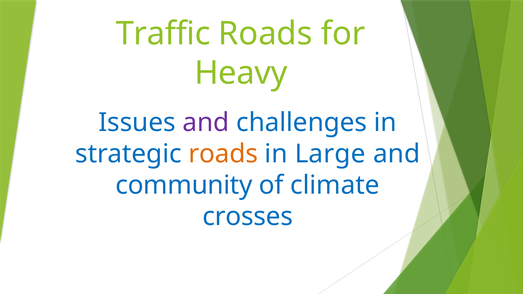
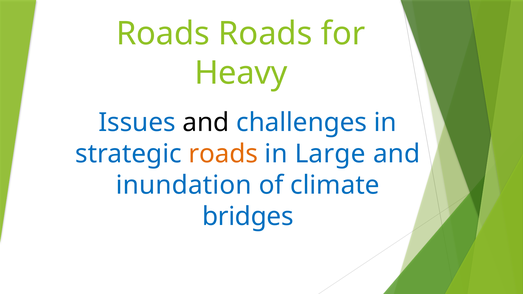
Traffic: Traffic -> Roads (163, 34)
and colour: purple -> black (206, 123)
community: community -> inundation (184, 185)
crosses: crosses -> bridges (248, 217)
